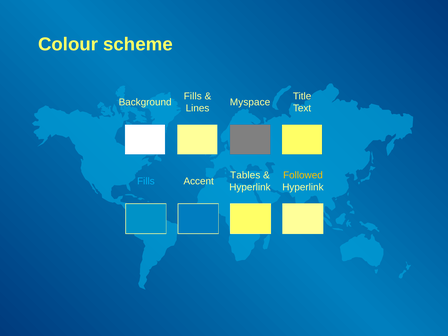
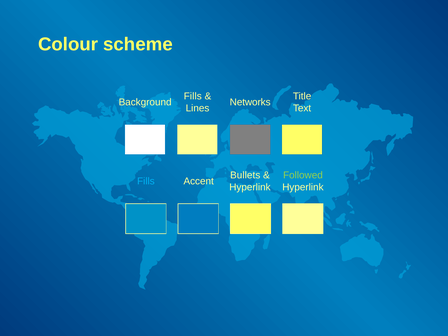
Myspace: Myspace -> Networks (250, 102)
Followed colour: yellow -> light green (303, 175)
Tables: Tables -> Bullets (245, 175)
